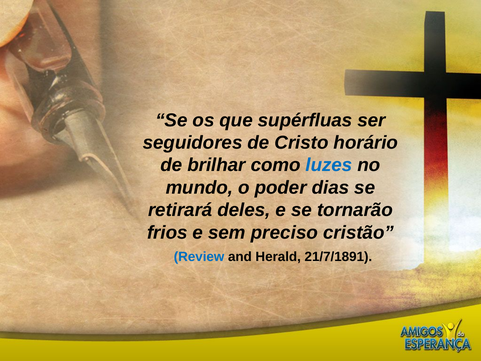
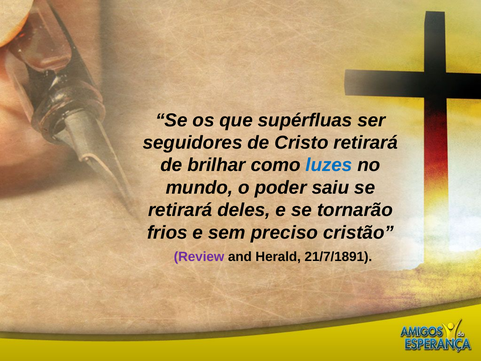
Cristo horário: horário -> retirará (366, 143)
dias: dias -> saiu (330, 187)
Review colour: blue -> purple (199, 257)
